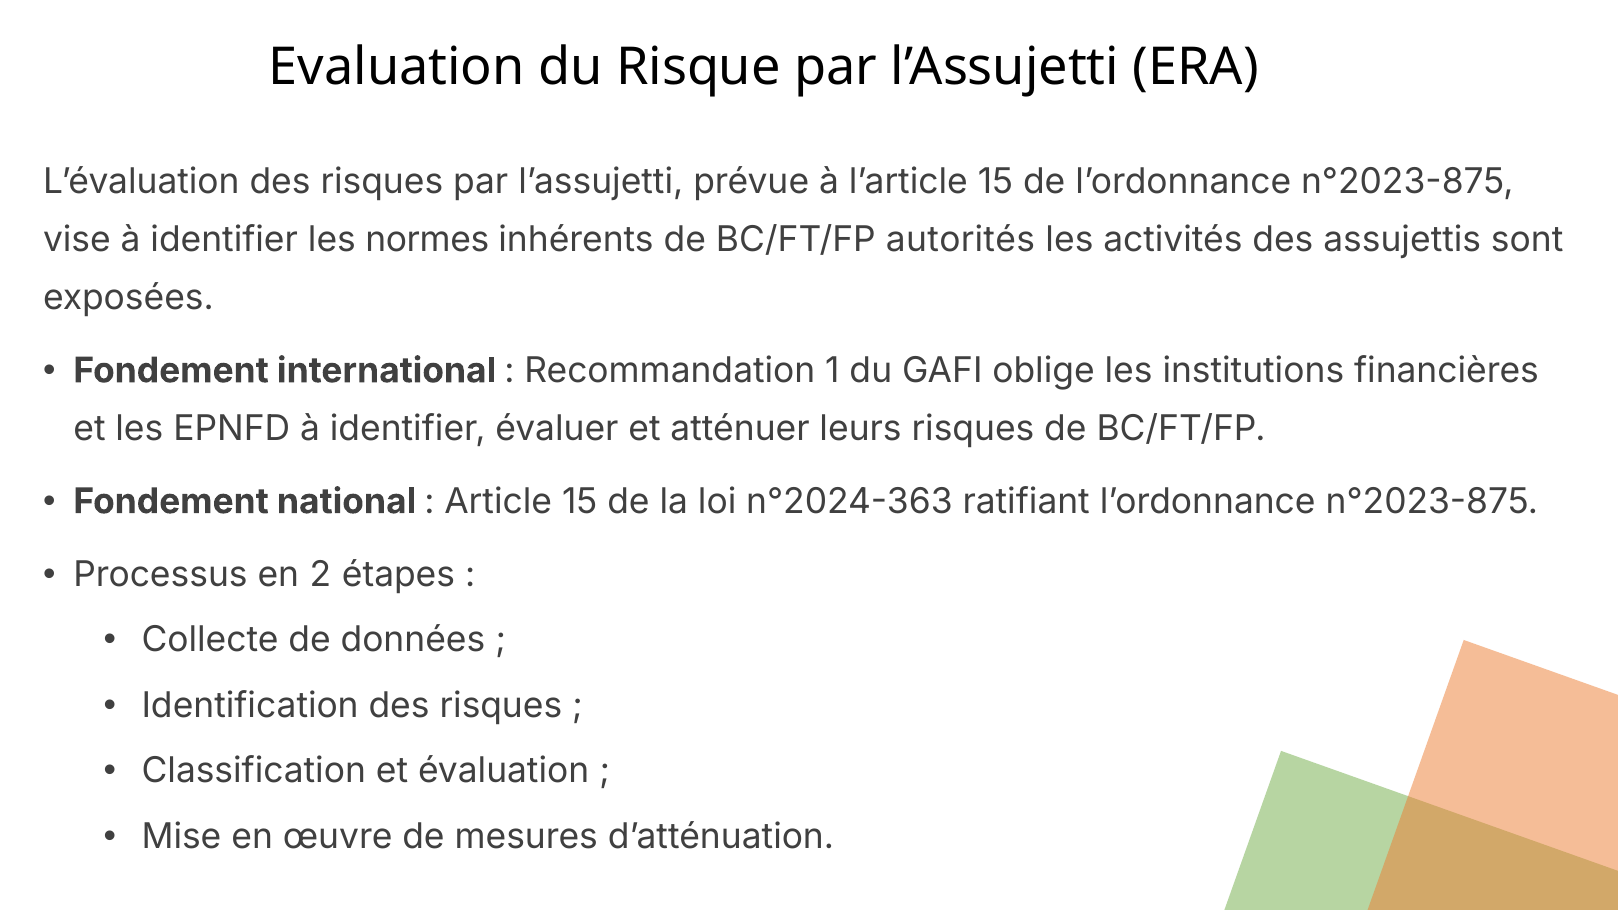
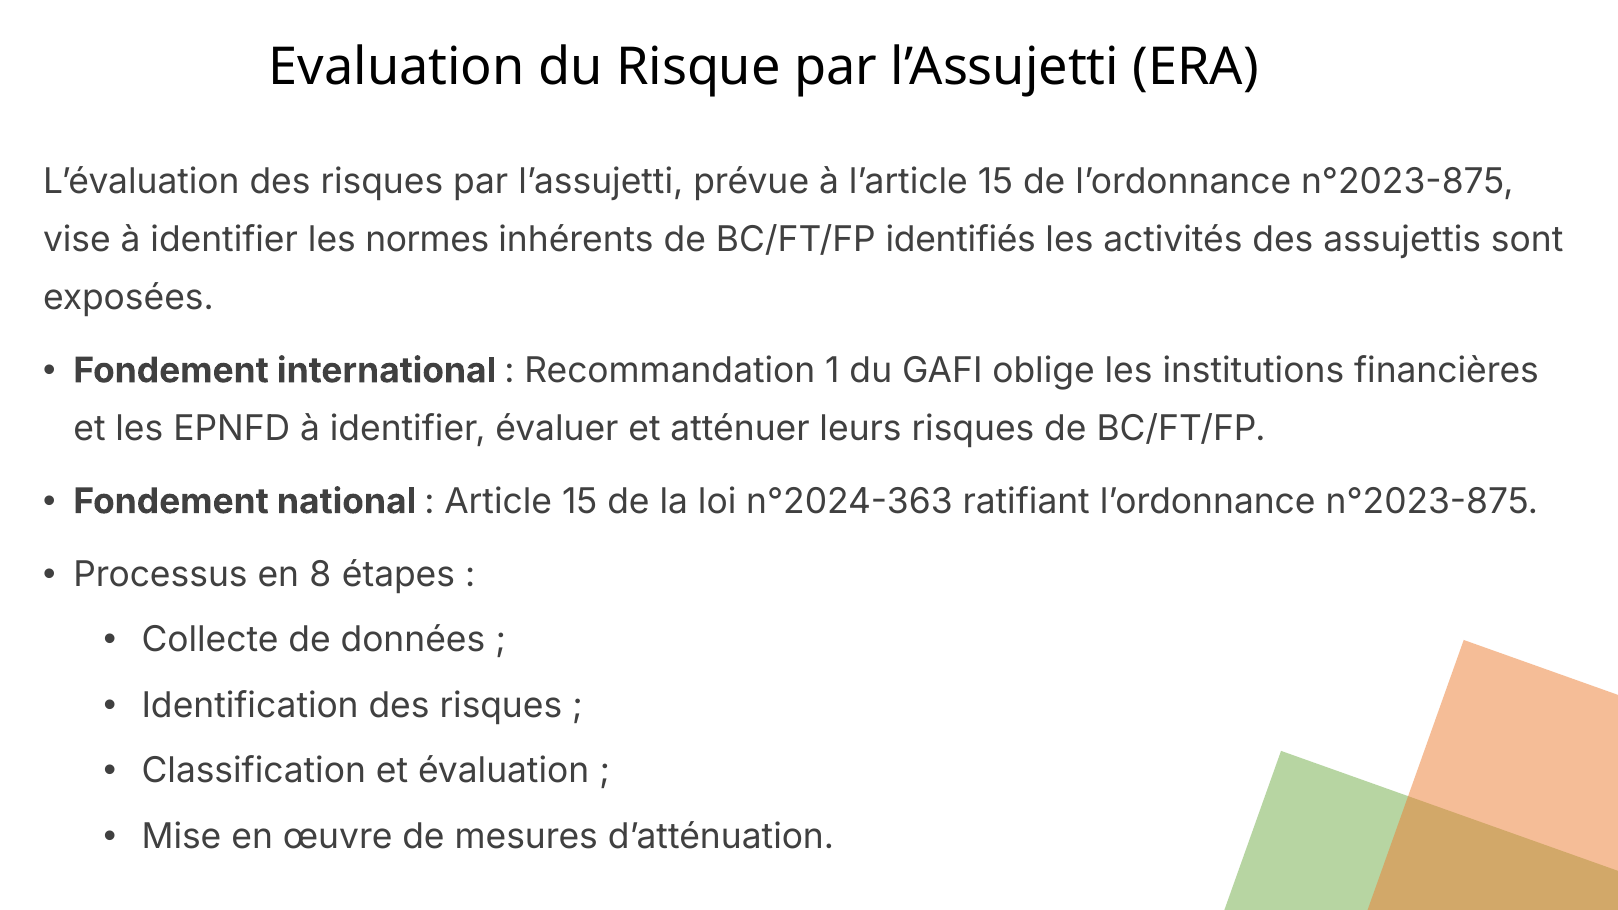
autorités: autorités -> identifiés (961, 240)
2: 2 -> 8 (320, 575)
